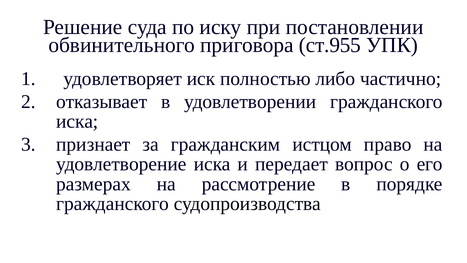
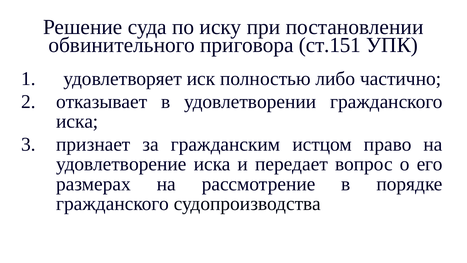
ст.955: ст.955 -> ст.151 (330, 45)
